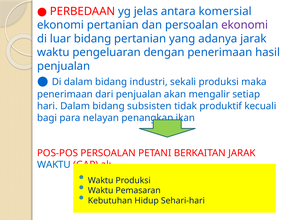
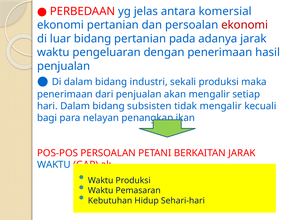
ekonomi colour: purple -> red (245, 25)
yang: yang -> pada (182, 39)
tidak produktif: produktif -> mengalir (221, 106)
